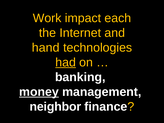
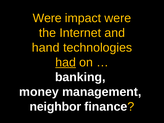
Work: Work -> Were (47, 18)
impact each: each -> were (118, 18)
money underline: present -> none (39, 92)
